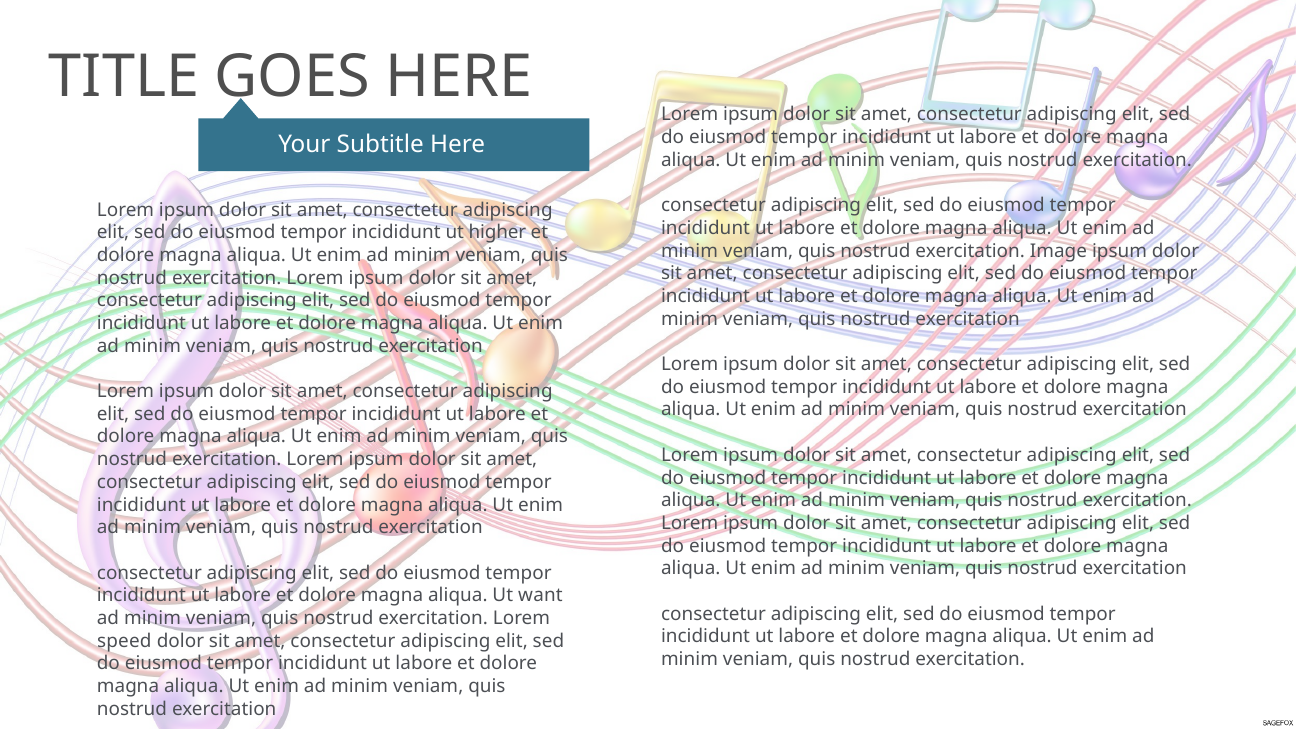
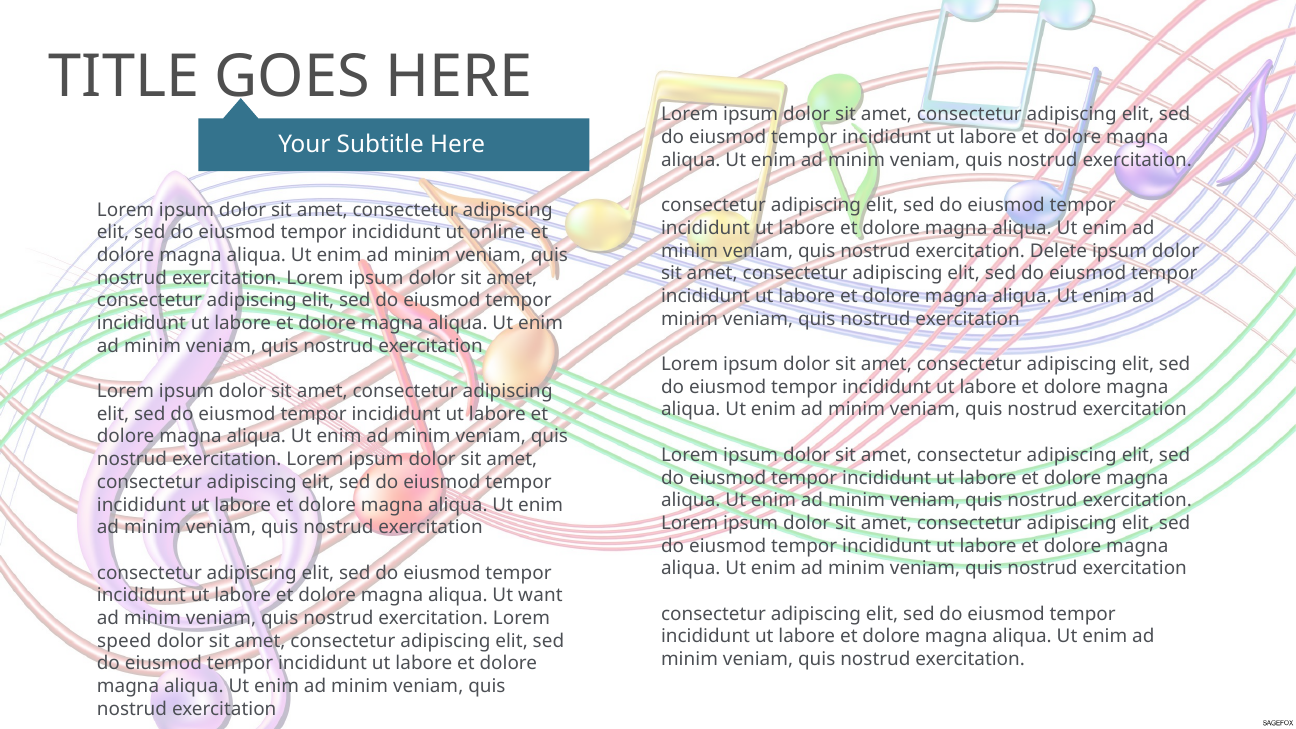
higher: higher -> online (497, 233)
Image: Image -> Delete (1058, 251)
